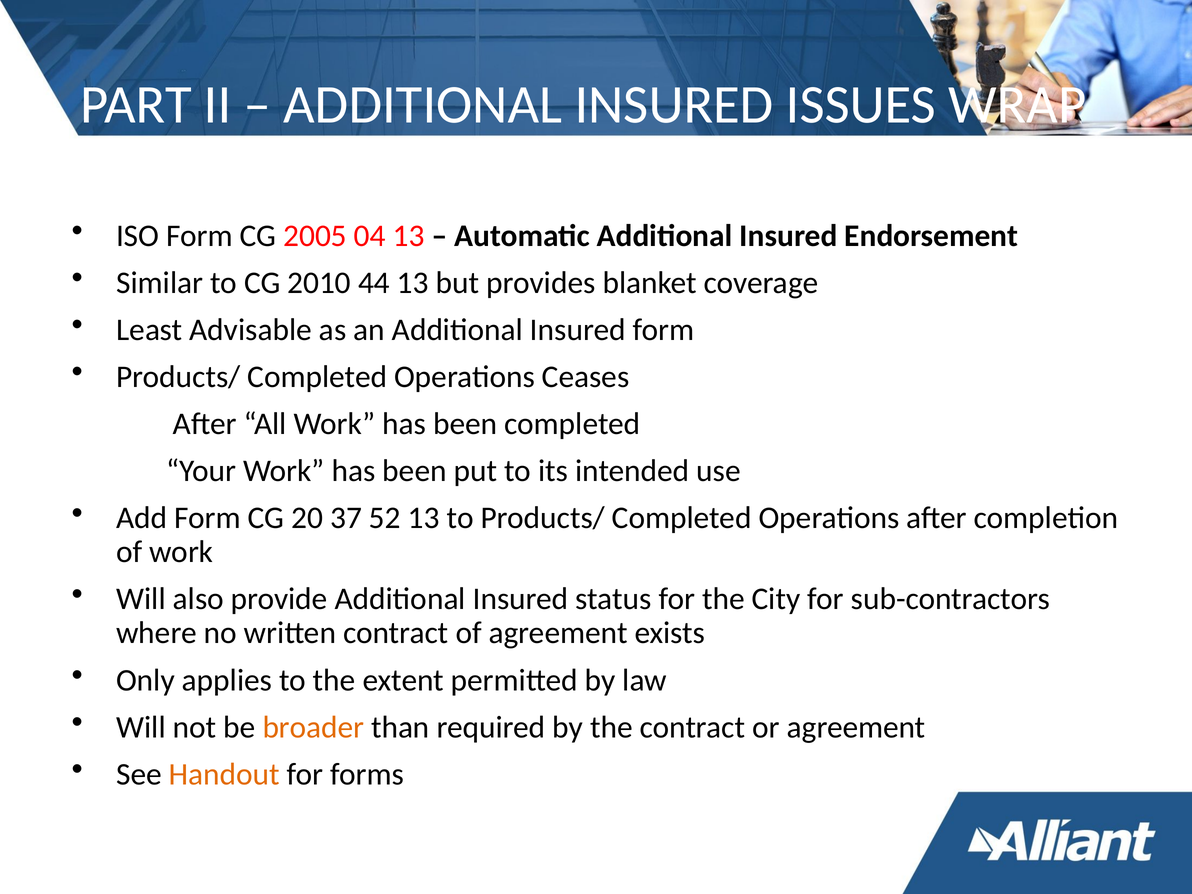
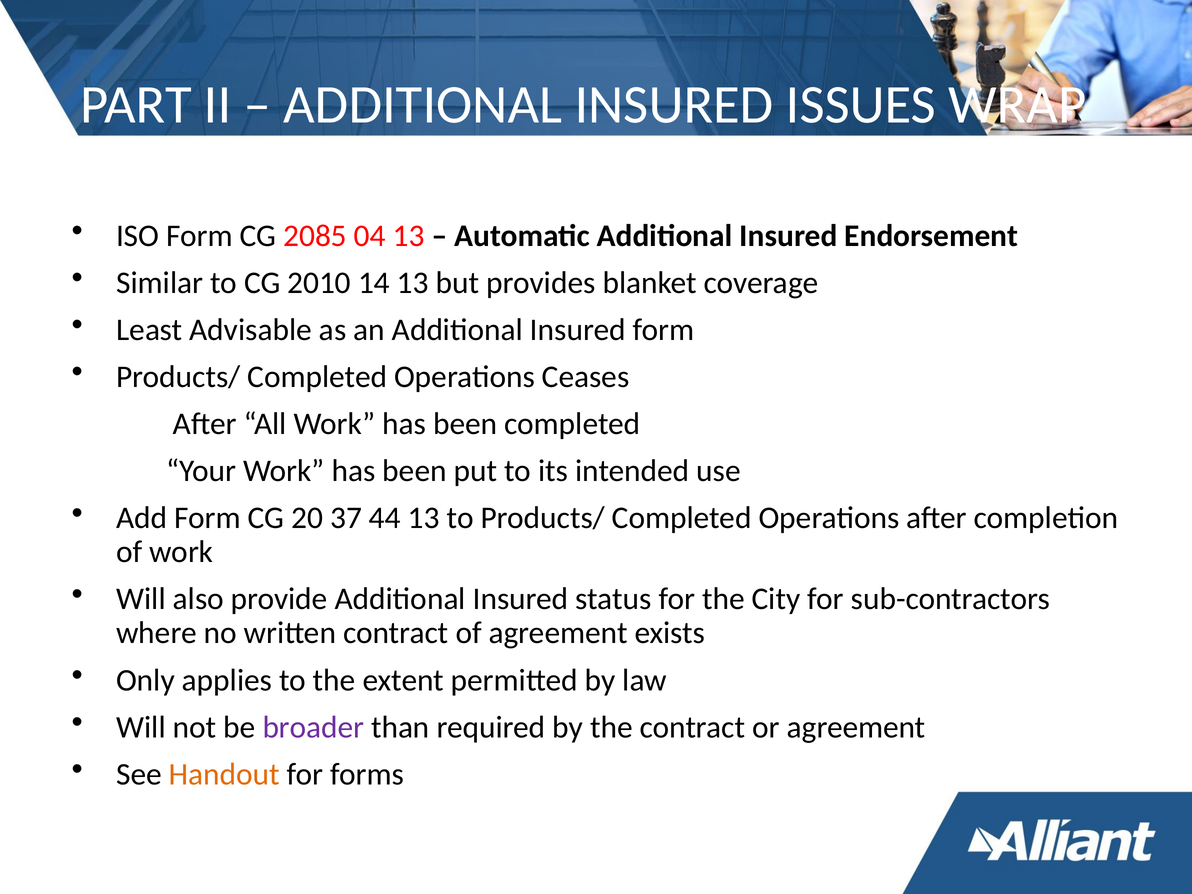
2005: 2005 -> 2085 (315, 236)
44: 44 -> 14 (374, 283)
52: 52 -> 44 (385, 518)
broader colour: orange -> purple (313, 727)
